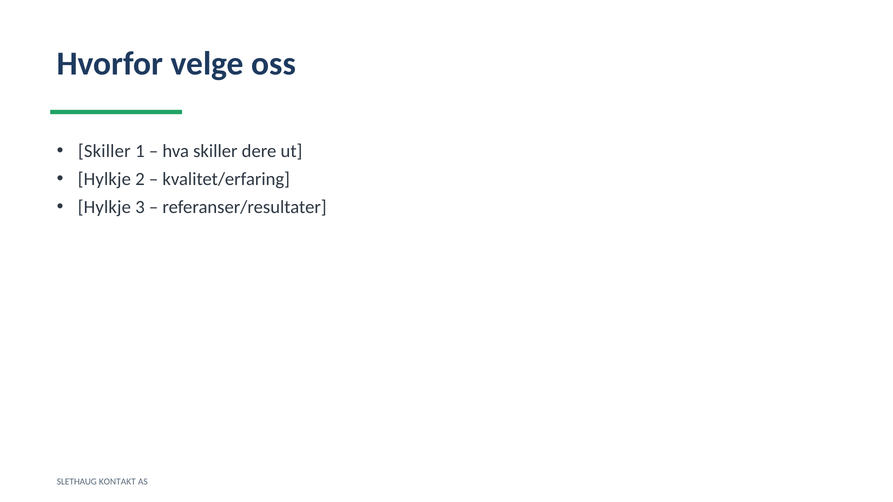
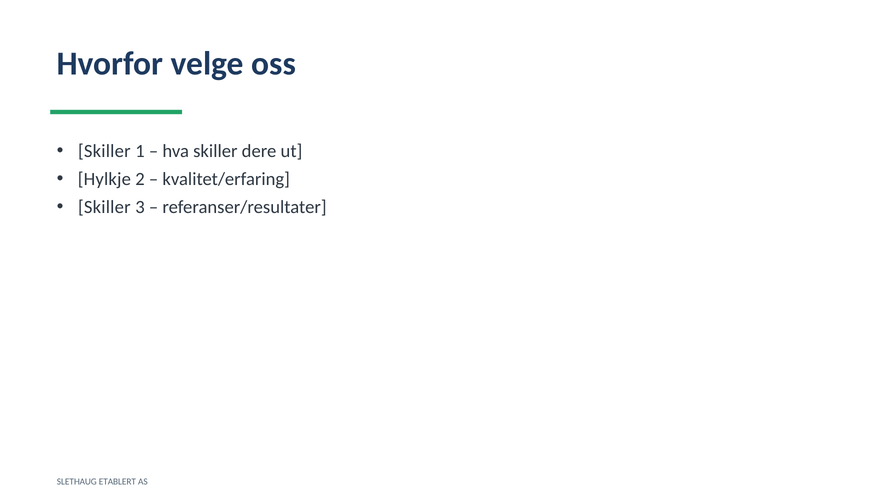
Hylkje: Hylkje -> Skiller (104, 207)
KONTAKT: KONTAKT -> ETABLERT (117, 482)
